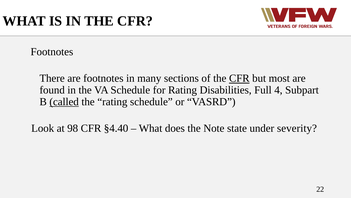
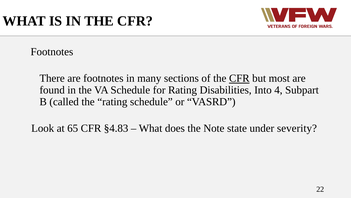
Full: Full -> Into (263, 90)
called underline: present -> none (64, 102)
98: 98 -> 65 (73, 128)
§4.40: §4.40 -> §4.83 (116, 128)
